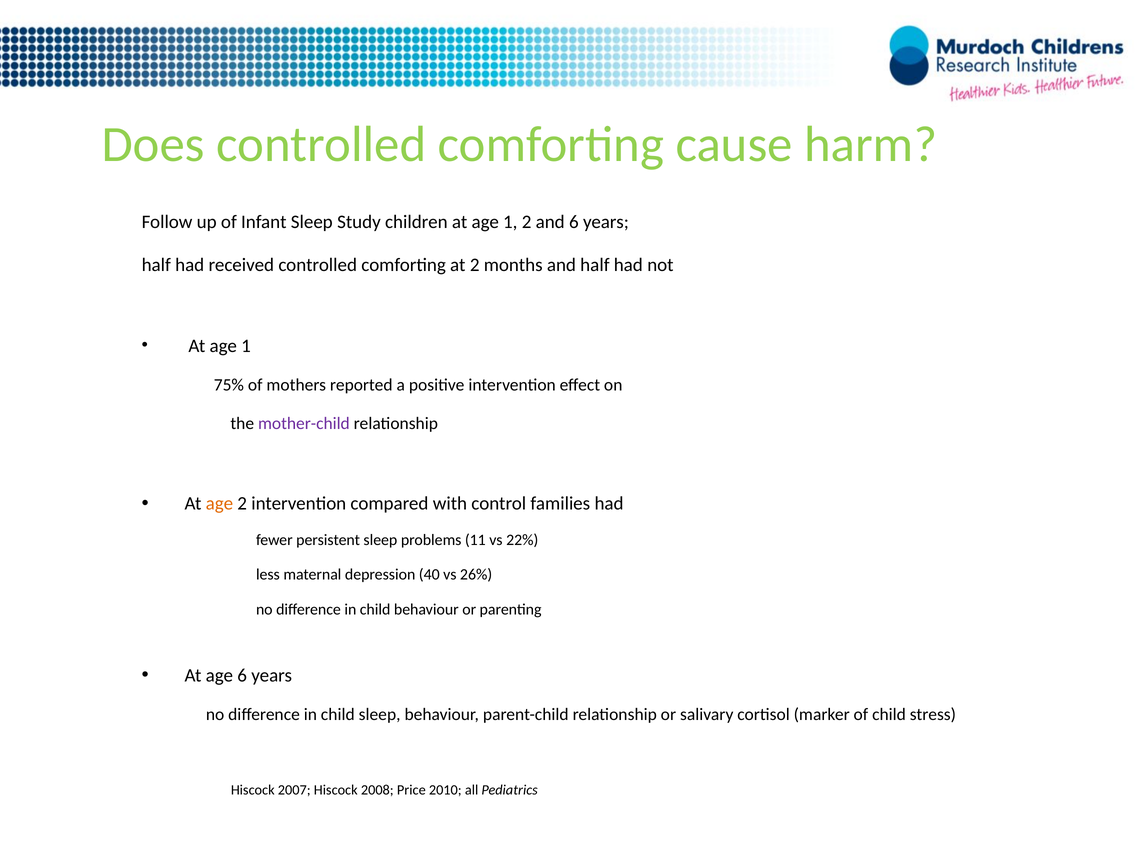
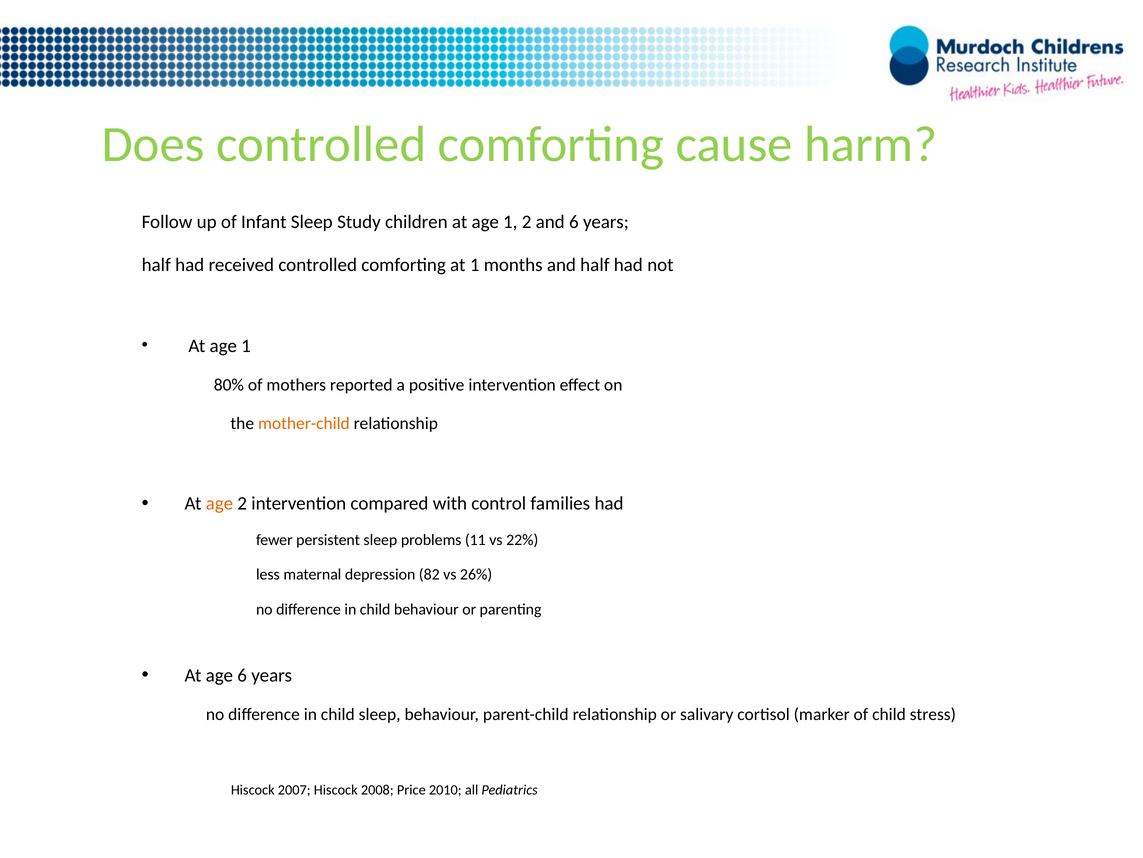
at 2: 2 -> 1 (475, 264)
75%: 75% -> 80% (229, 385)
mother-child colour: purple -> orange (304, 423)
40: 40 -> 82 (429, 574)
